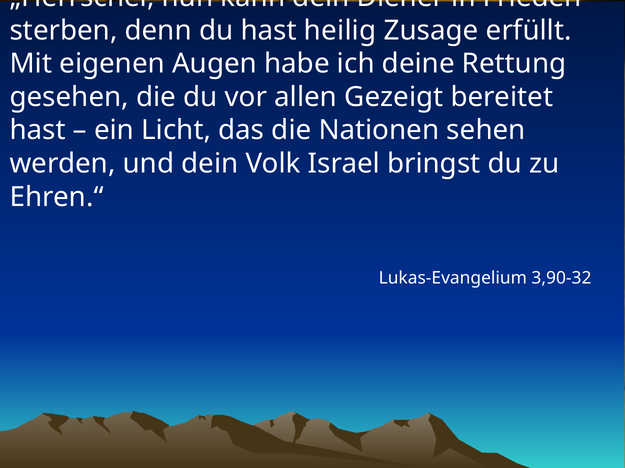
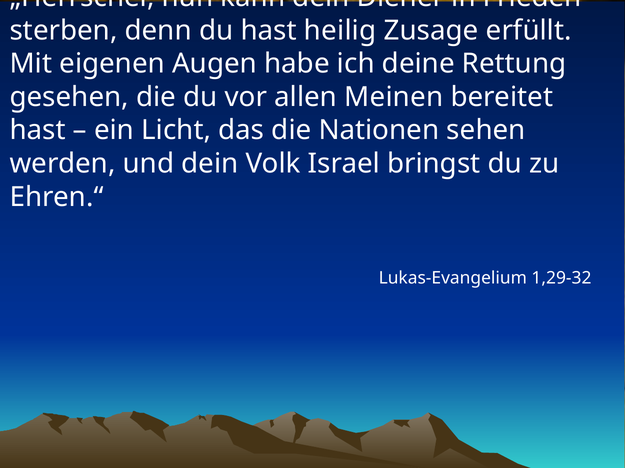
Gezeigt: Gezeigt -> Meinen (394, 97)
3,90-32: 3,90-32 -> 1,29-32 (561, 279)
